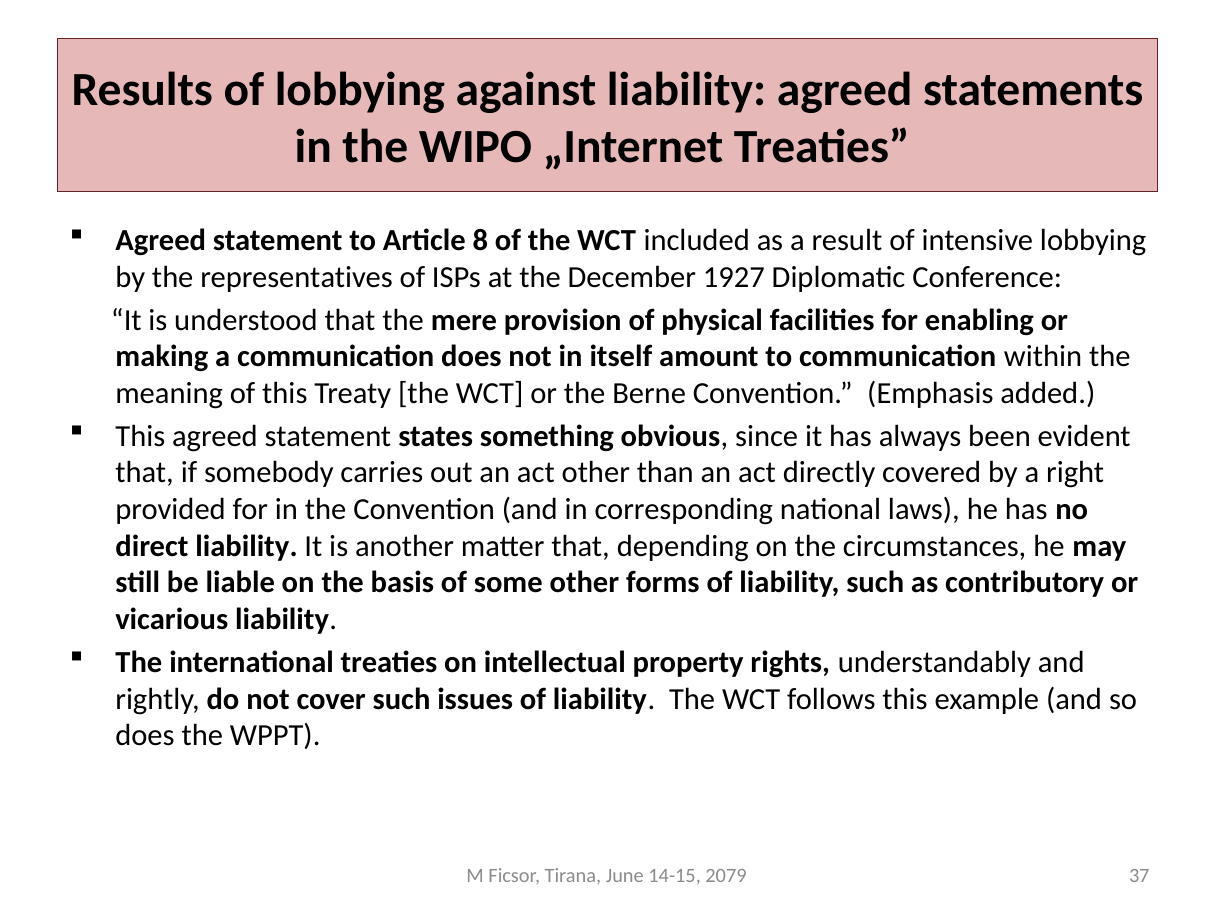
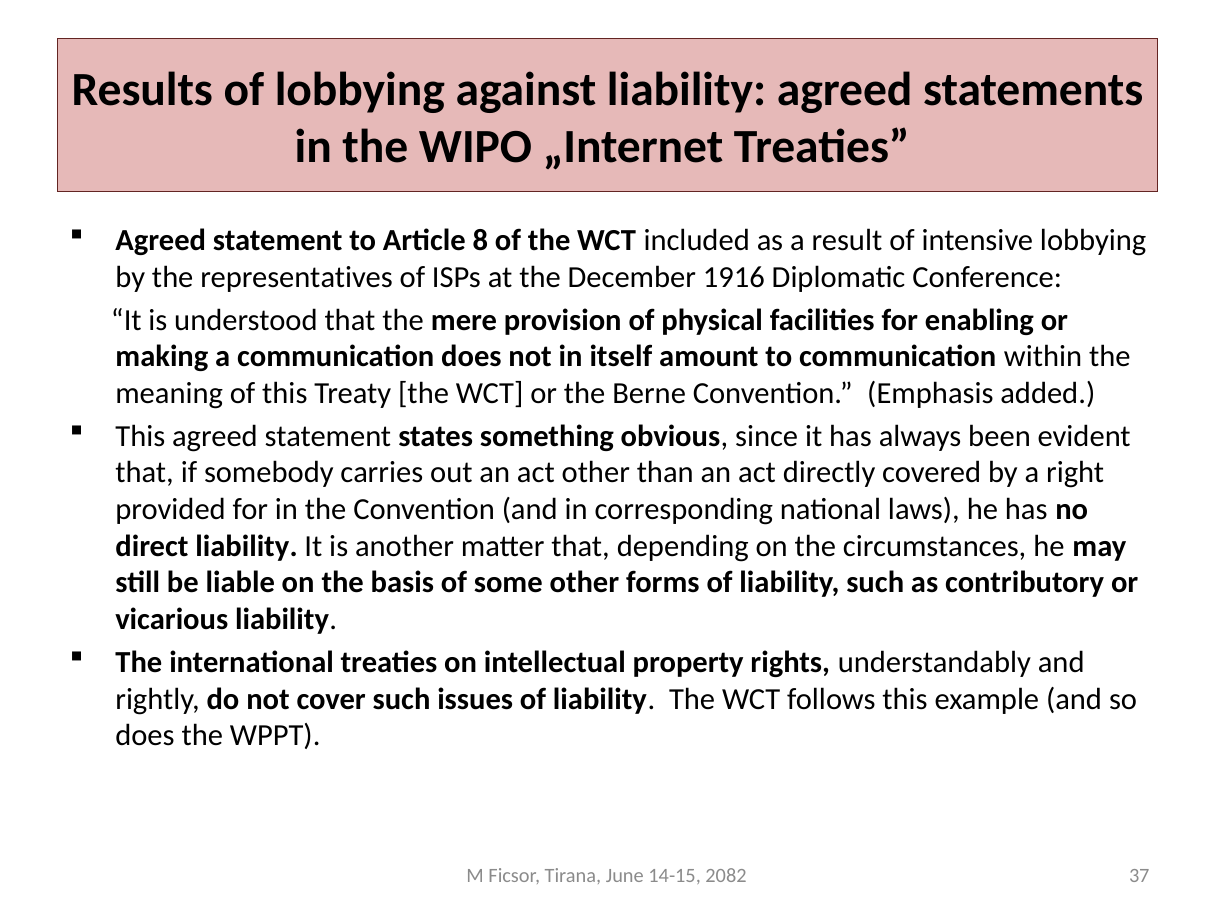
1927: 1927 -> 1916 (734, 277)
2079: 2079 -> 2082 (726, 876)
